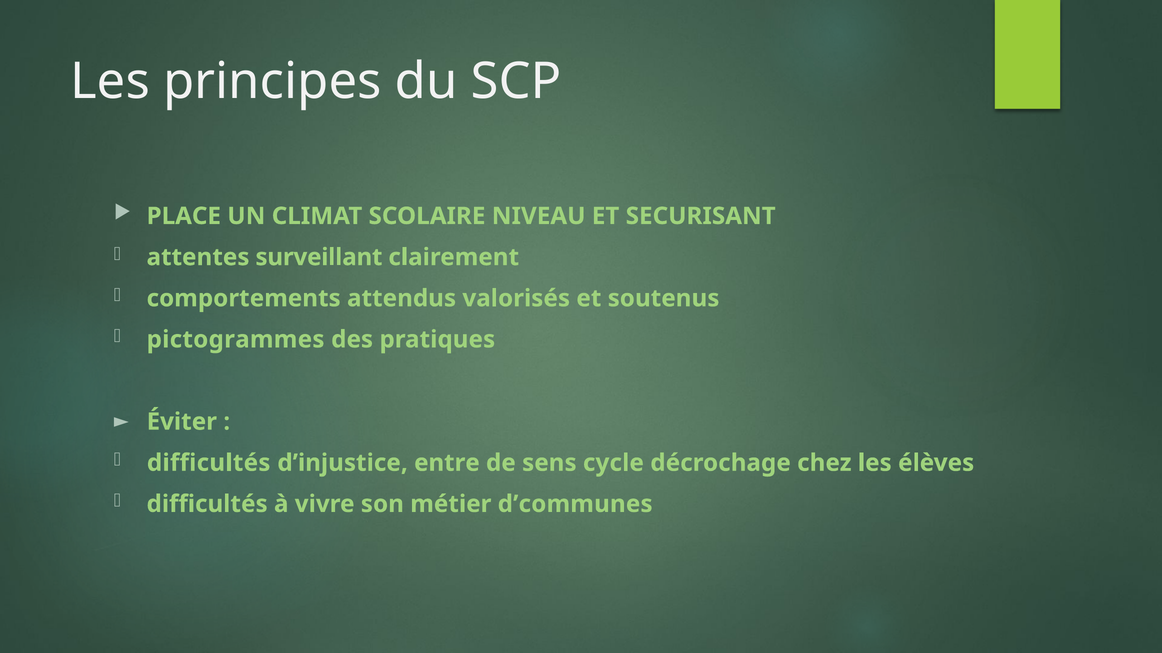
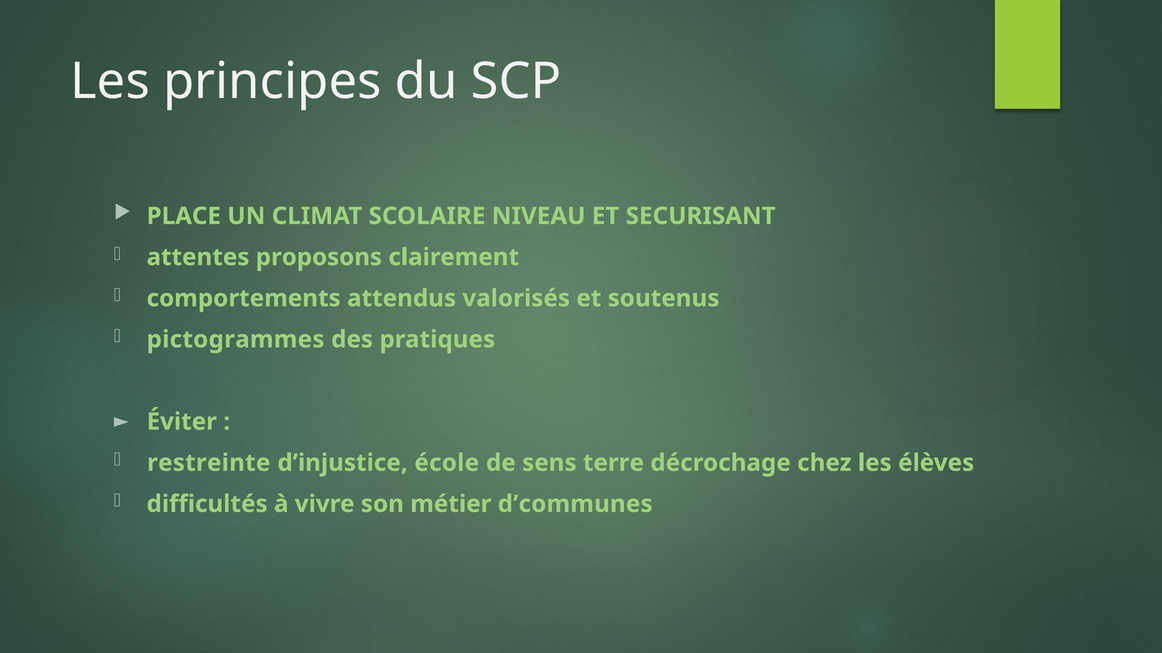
surveillant: surveillant -> proposons (319, 257)
difficultés: difficultés -> restreinte (209, 463)
entre: entre -> école (447, 463)
cycle: cycle -> terre (613, 463)
